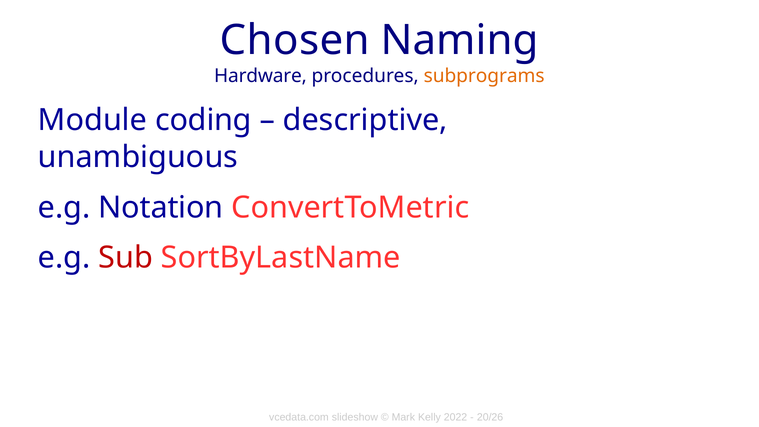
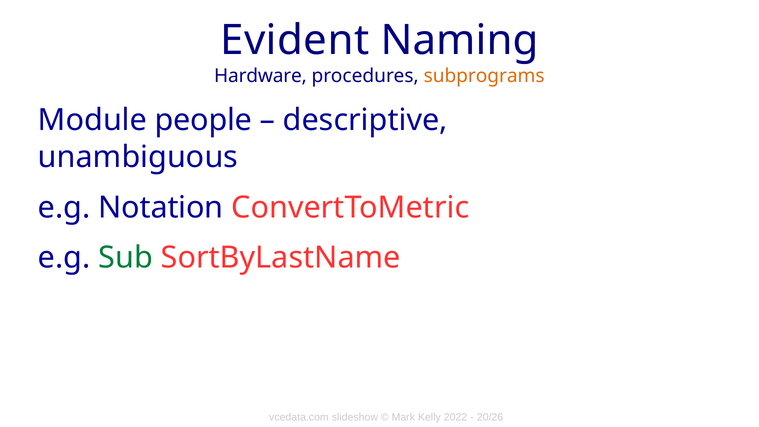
Chosen: Chosen -> Evident (295, 41)
coding: coding -> people (203, 120)
Sub colour: red -> green (126, 258)
